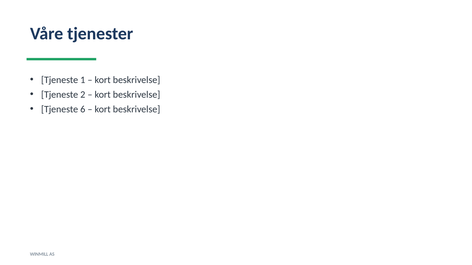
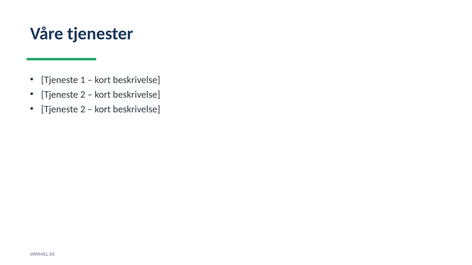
6: 6 -> 2 (83, 109)
